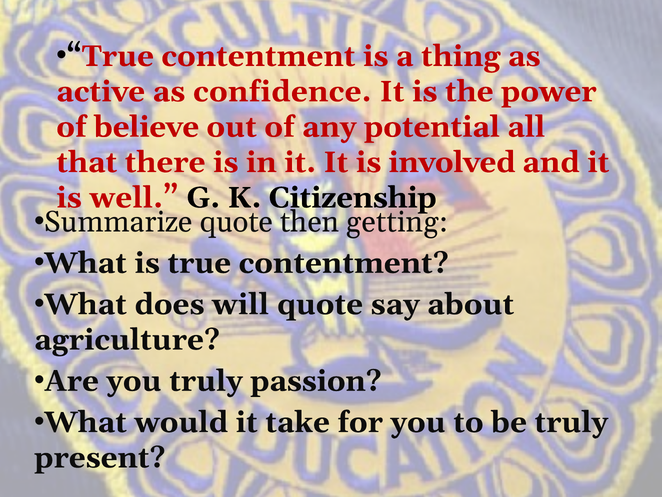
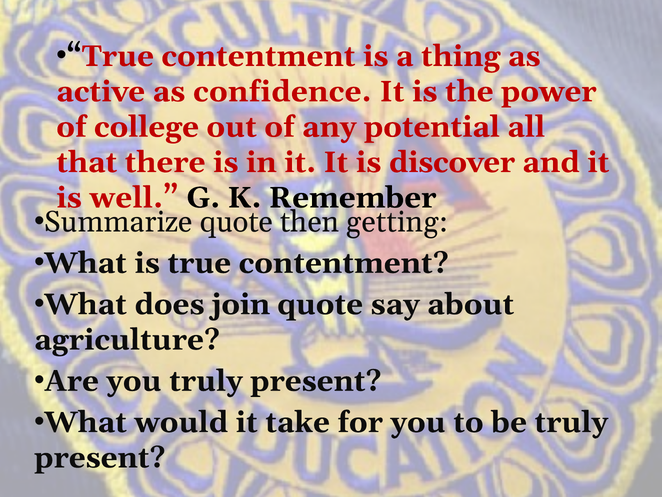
believe: believe -> college (146, 127)
involved: involved -> discover (452, 162)
Citizenship: Citizenship -> Remember (353, 198)
will: will -> join (241, 304)
you truly passion: passion -> present (316, 381)
